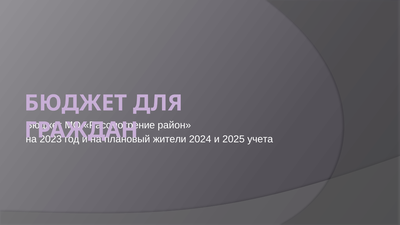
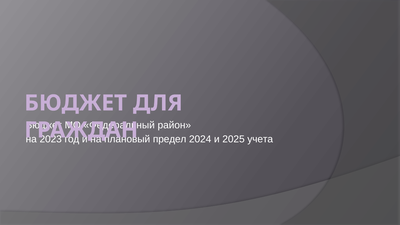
Рассмотрение: Рассмотрение -> Федеральный (119, 125)
жители: жители -> предел (170, 139)
